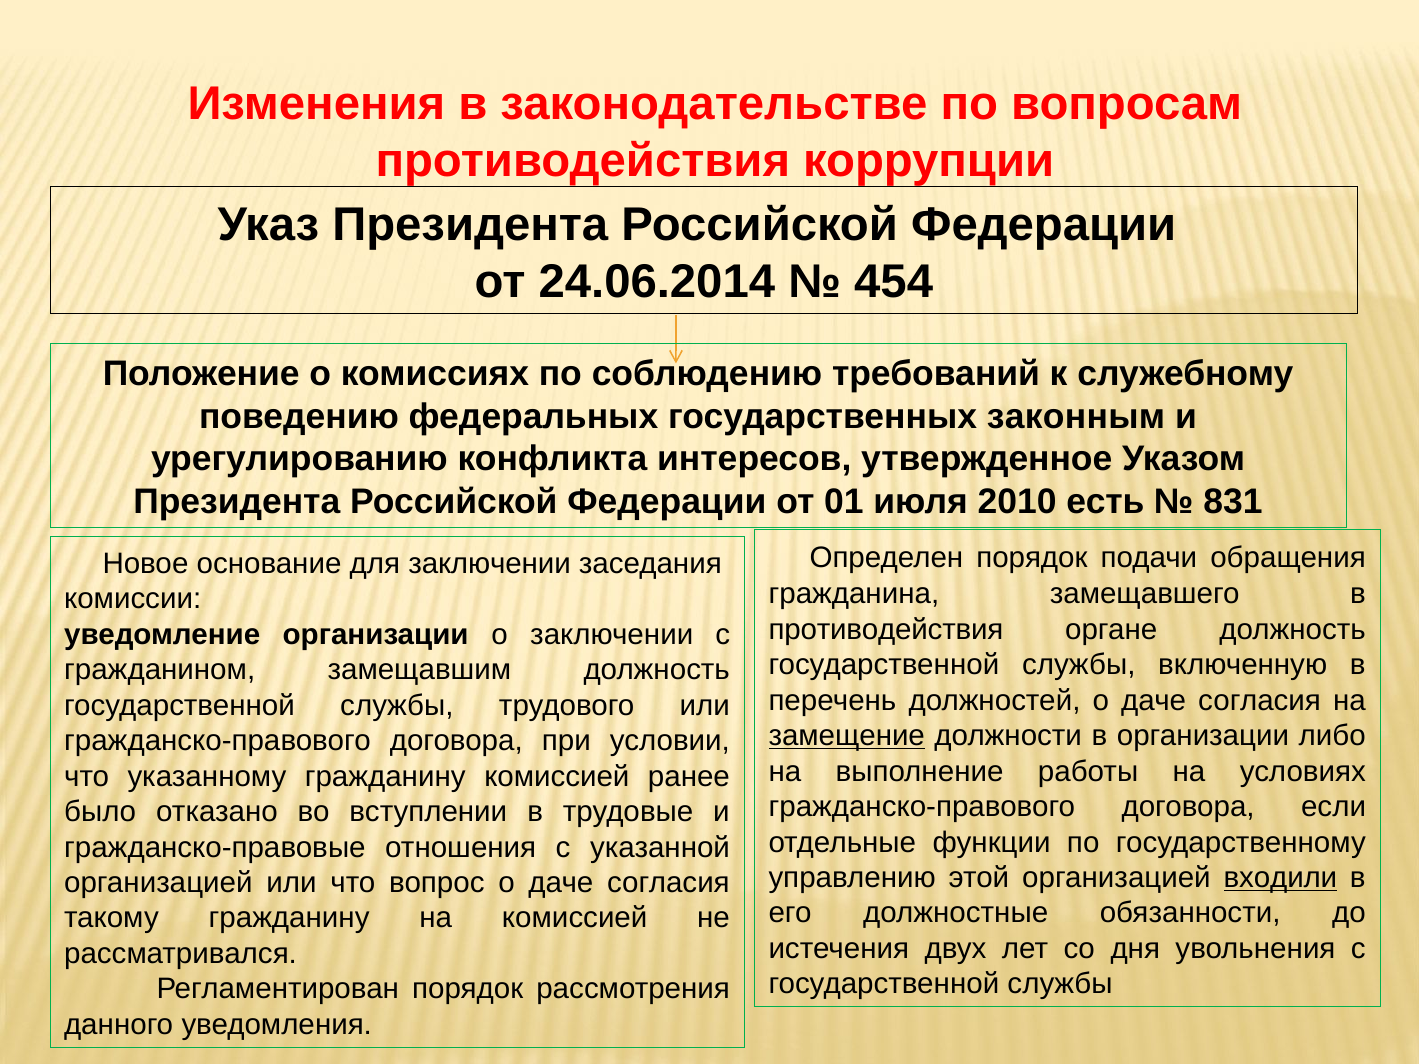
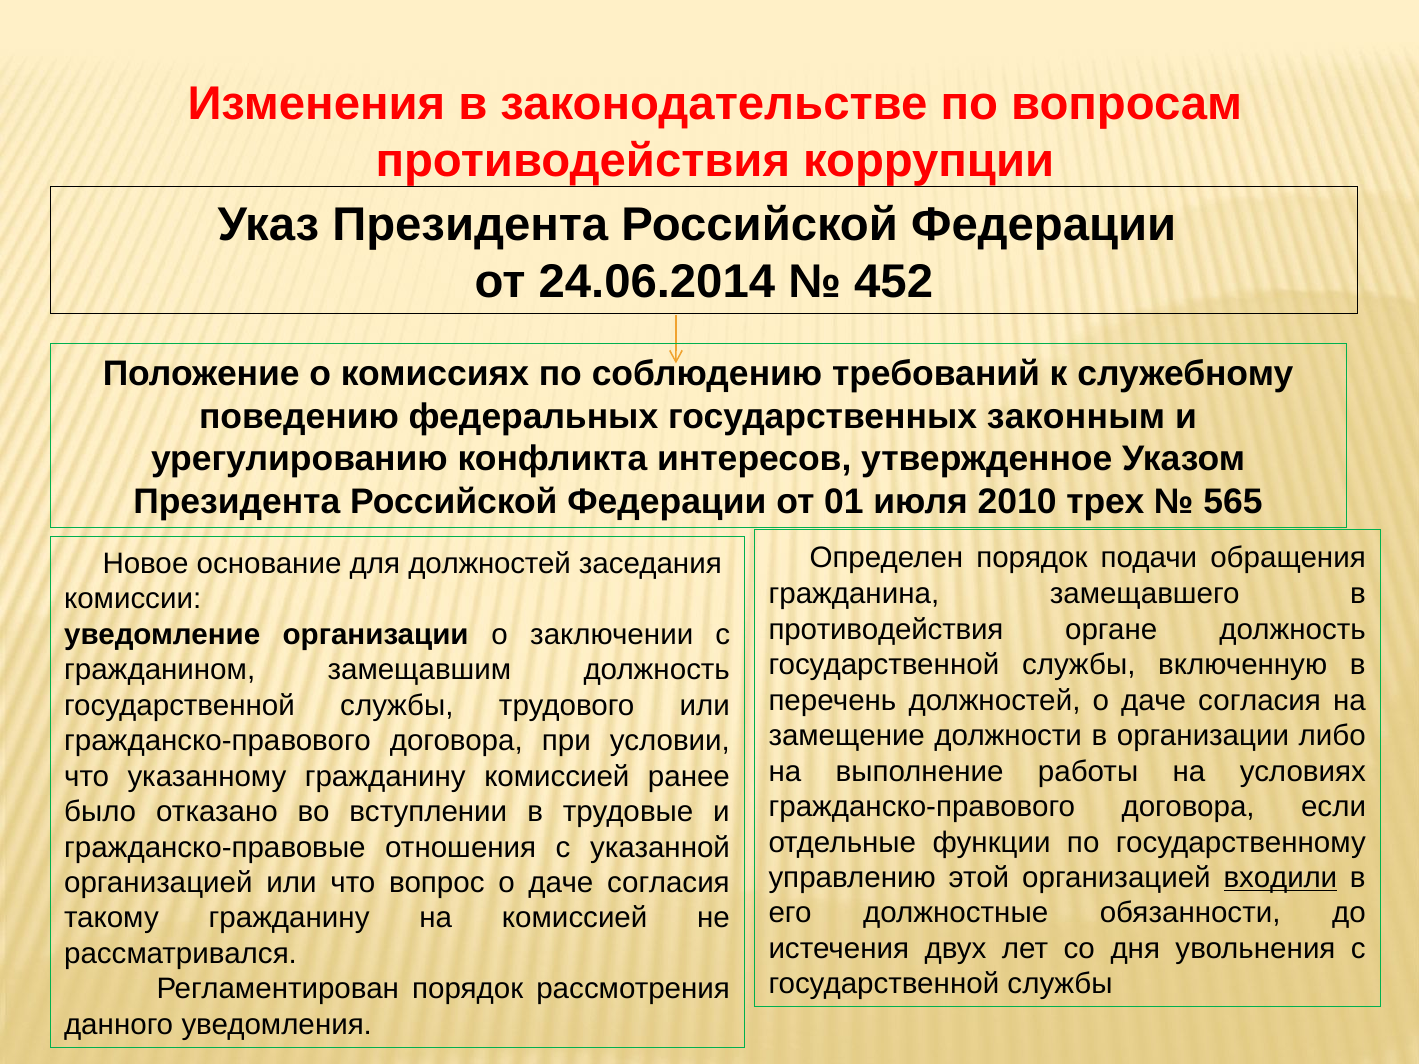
454: 454 -> 452 (894, 282)
есть: есть -> трех (1105, 502)
831: 831 -> 565 (1233, 502)
для заключении: заключении -> должностей (490, 564)
замещение underline: present -> none (847, 736)
